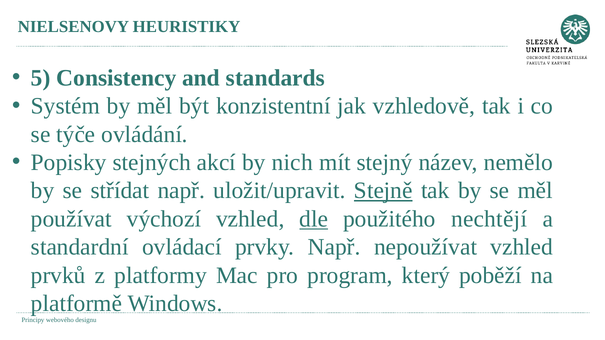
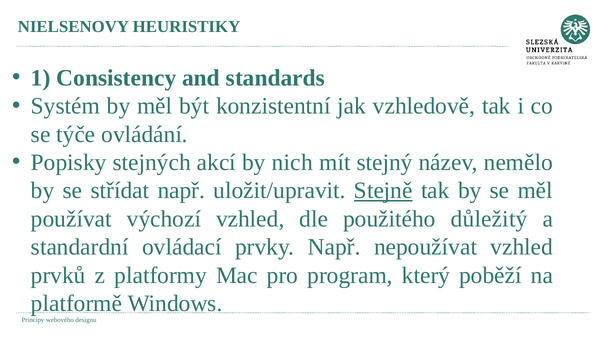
5: 5 -> 1 (41, 78)
dle underline: present -> none (314, 219)
nechtějí: nechtějí -> důležitý (489, 219)
